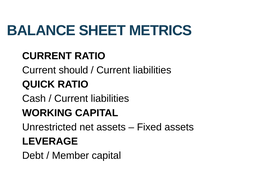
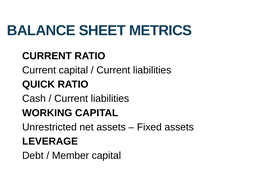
Current should: should -> capital (73, 70)
